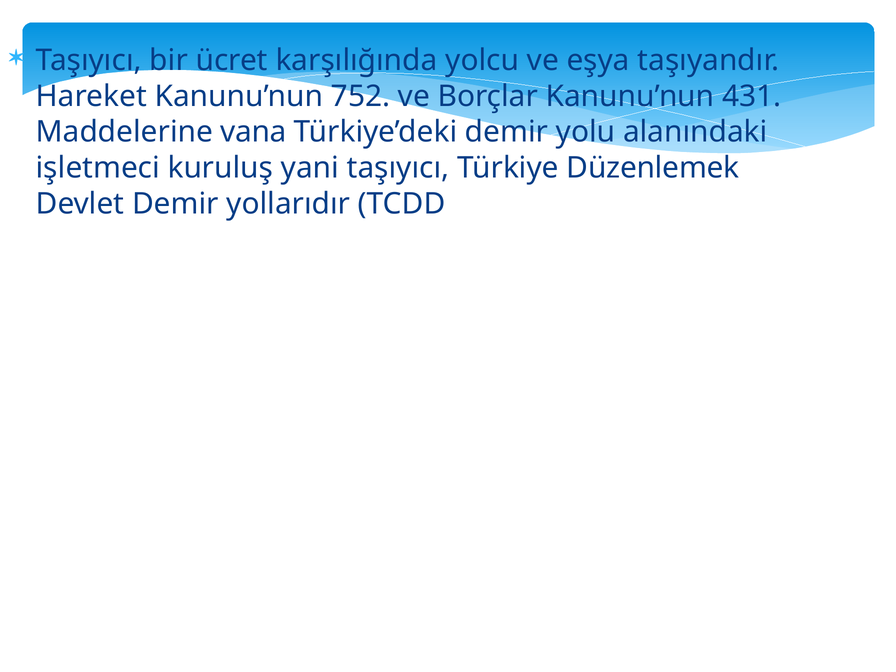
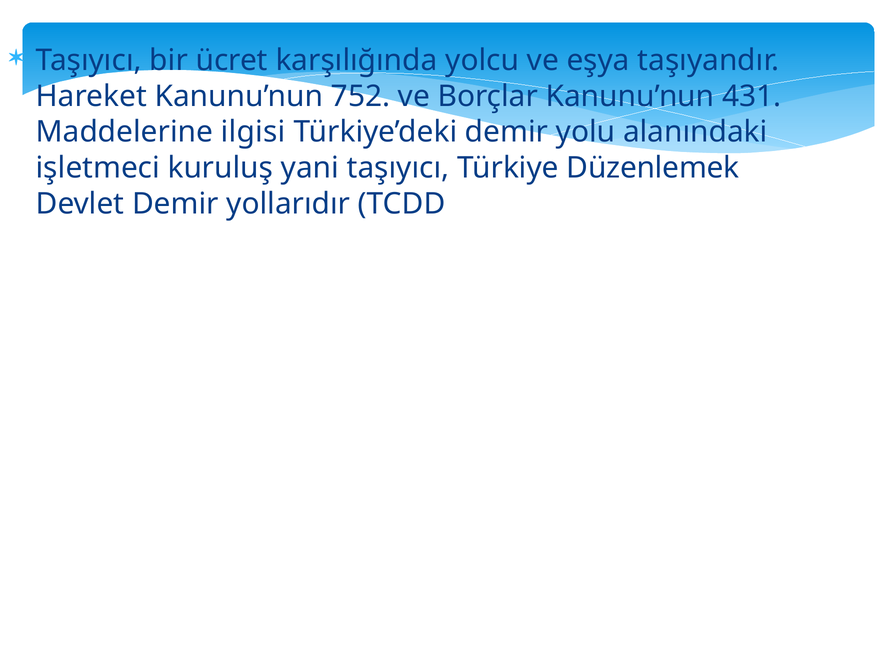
vana: vana -> ilgisi (253, 132)
